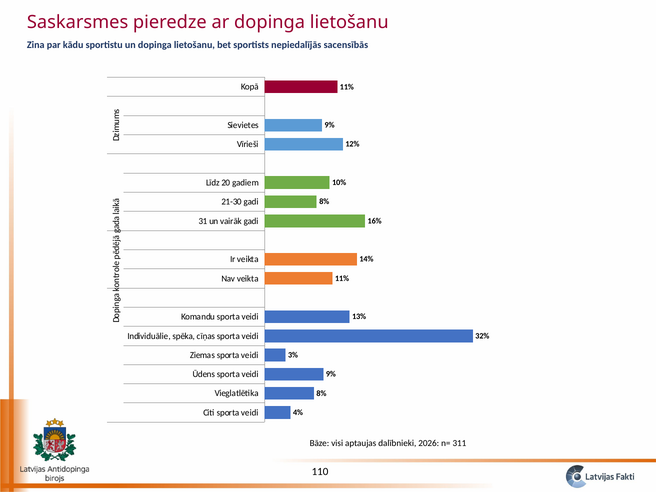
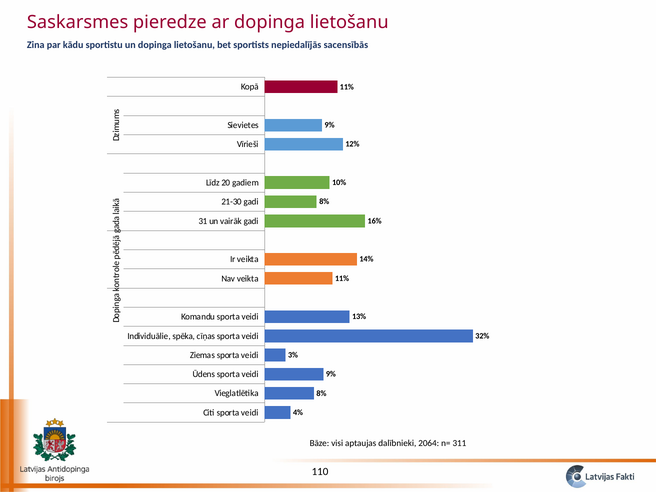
2026: 2026 -> 2064 (429, 443)
